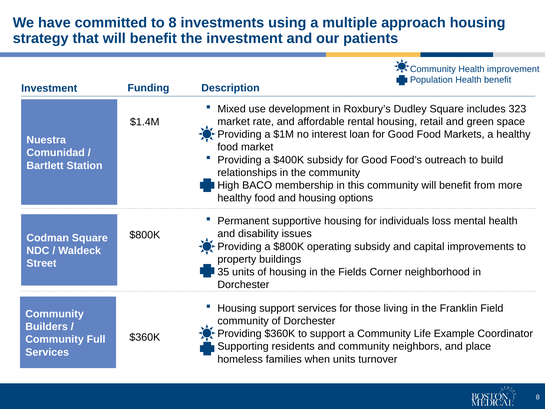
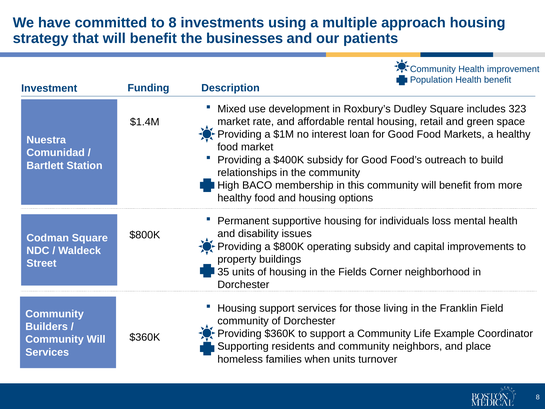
the investment: investment -> businesses (245, 38)
Full: Full -> Will (96, 339)
